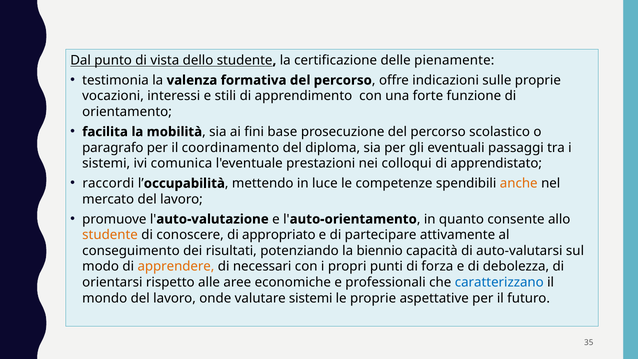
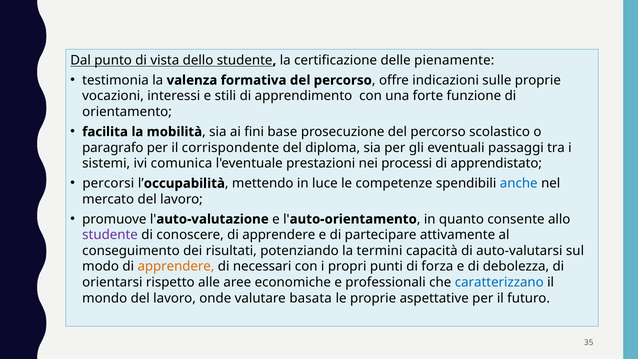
coordinamento: coordinamento -> corrispondente (230, 148)
colloqui: colloqui -> processi (407, 163)
raccordi: raccordi -> percorsi (108, 183)
anche colour: orange -> blue (519, 183)
studente colour: orange -> purple (110, 235)
conoscere di appropriato: appropriato -> apprendere (279, 235)
biennio: biennio -> termini (380, 251)
valutare sistemi: sistemi -> basata (311, 298)
